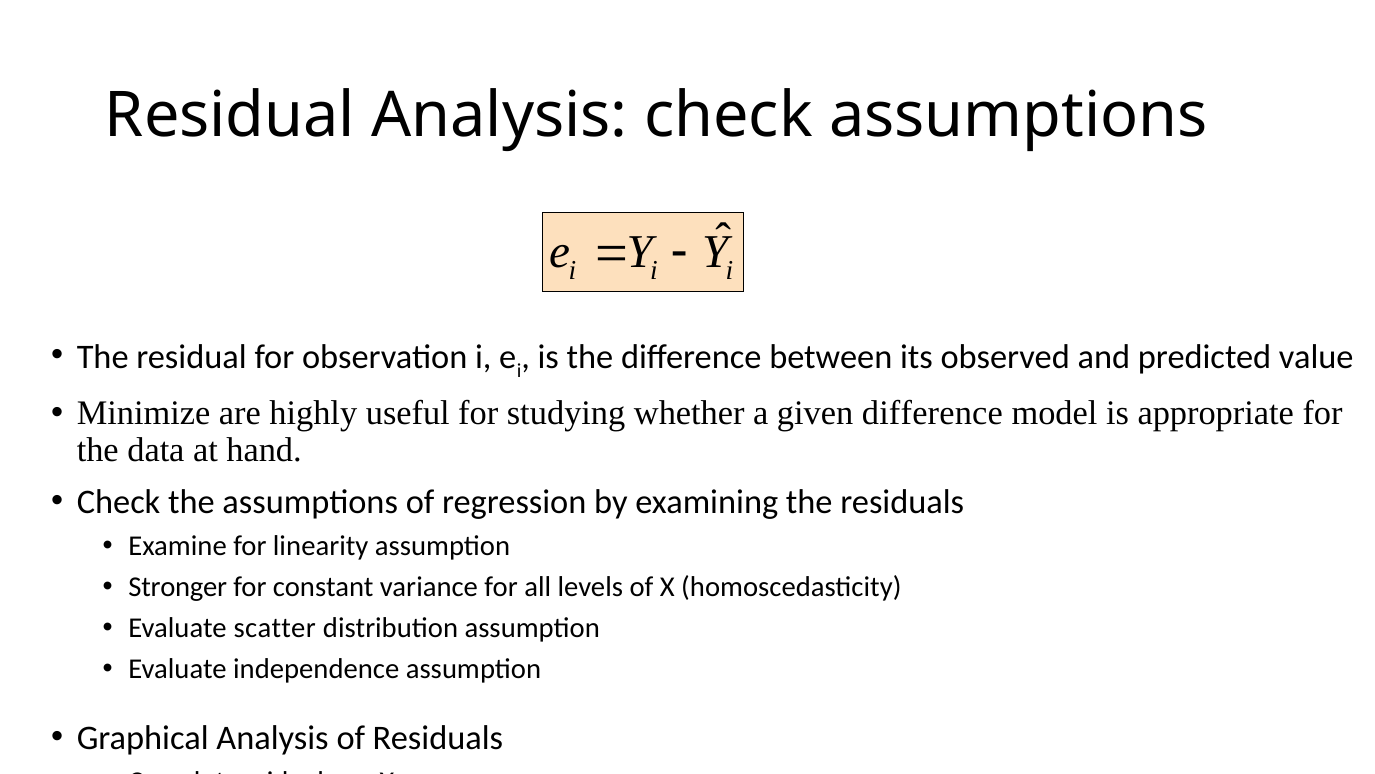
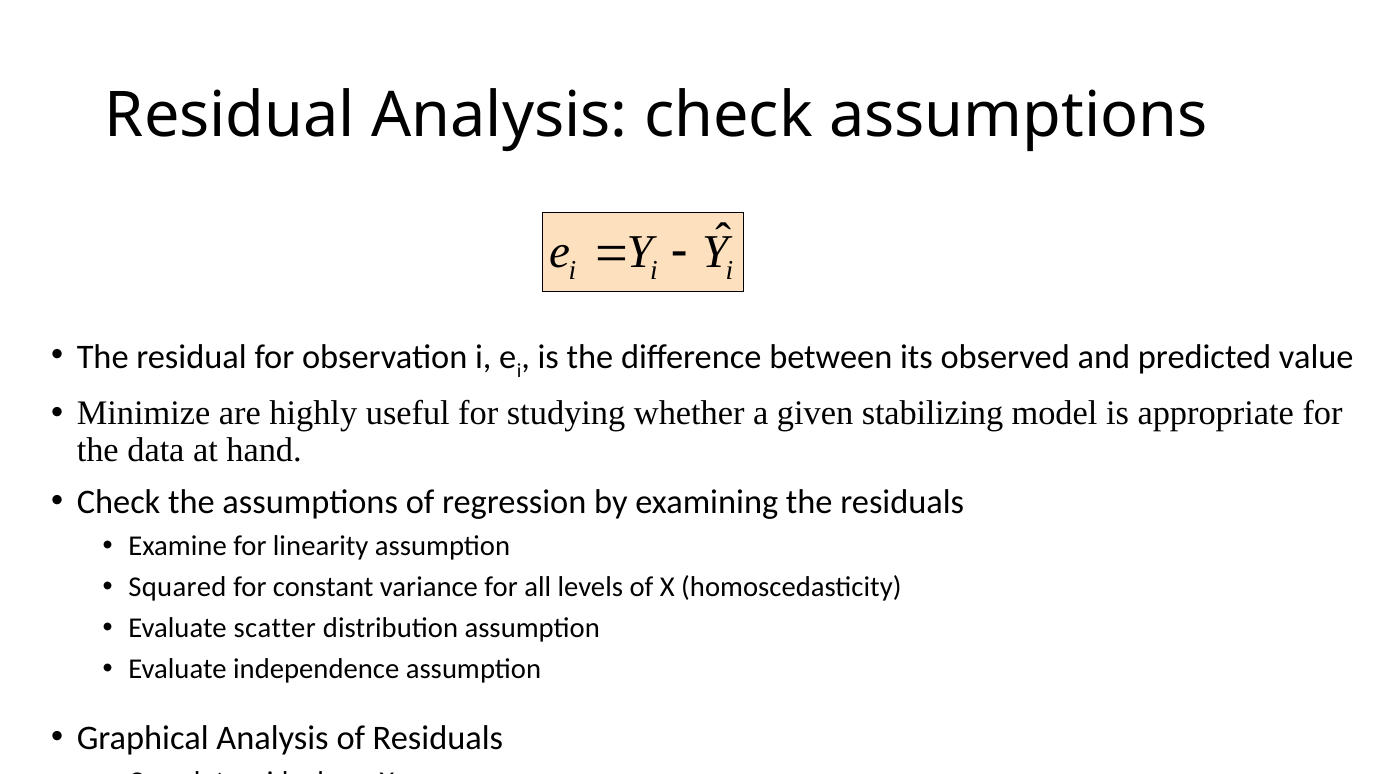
given difference: difference -> stabilizing (933, 413)
Stronger: Stronger -> Squared (177, 587)
